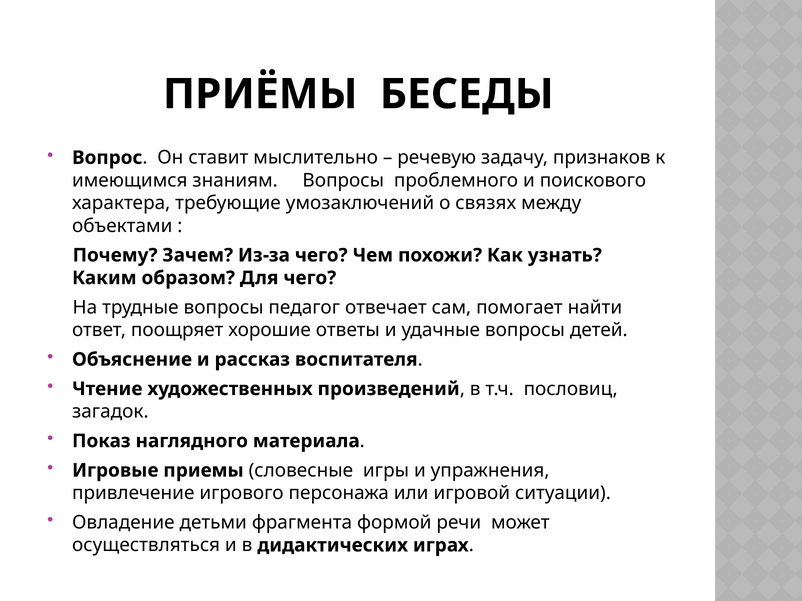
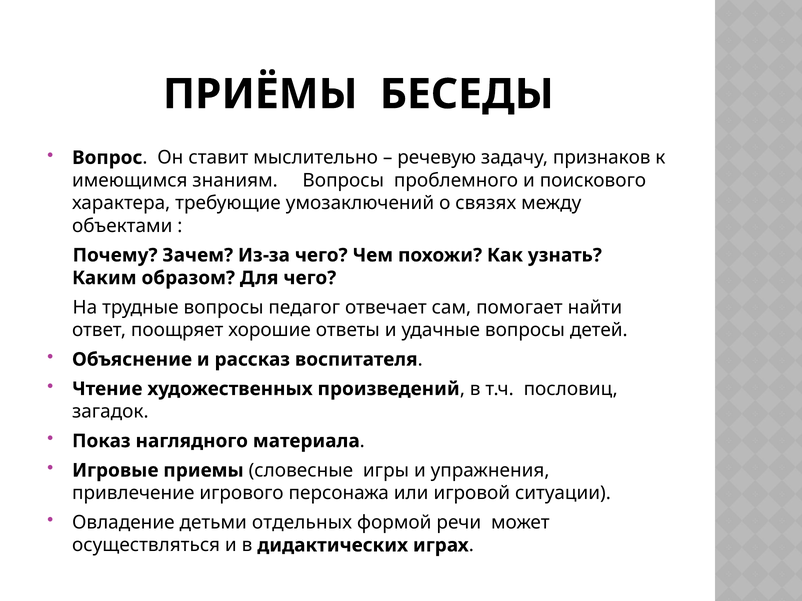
фрагмента: фрагмента -> отдельных (302, 523)
